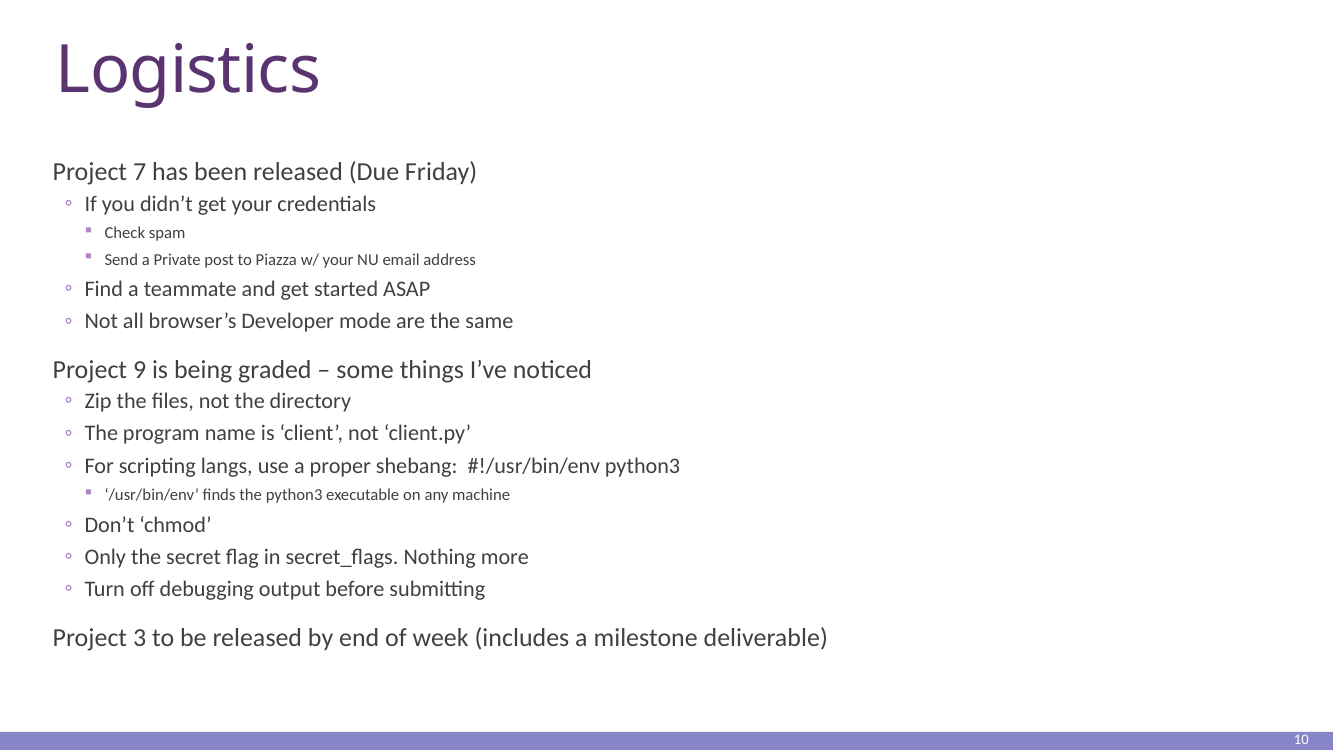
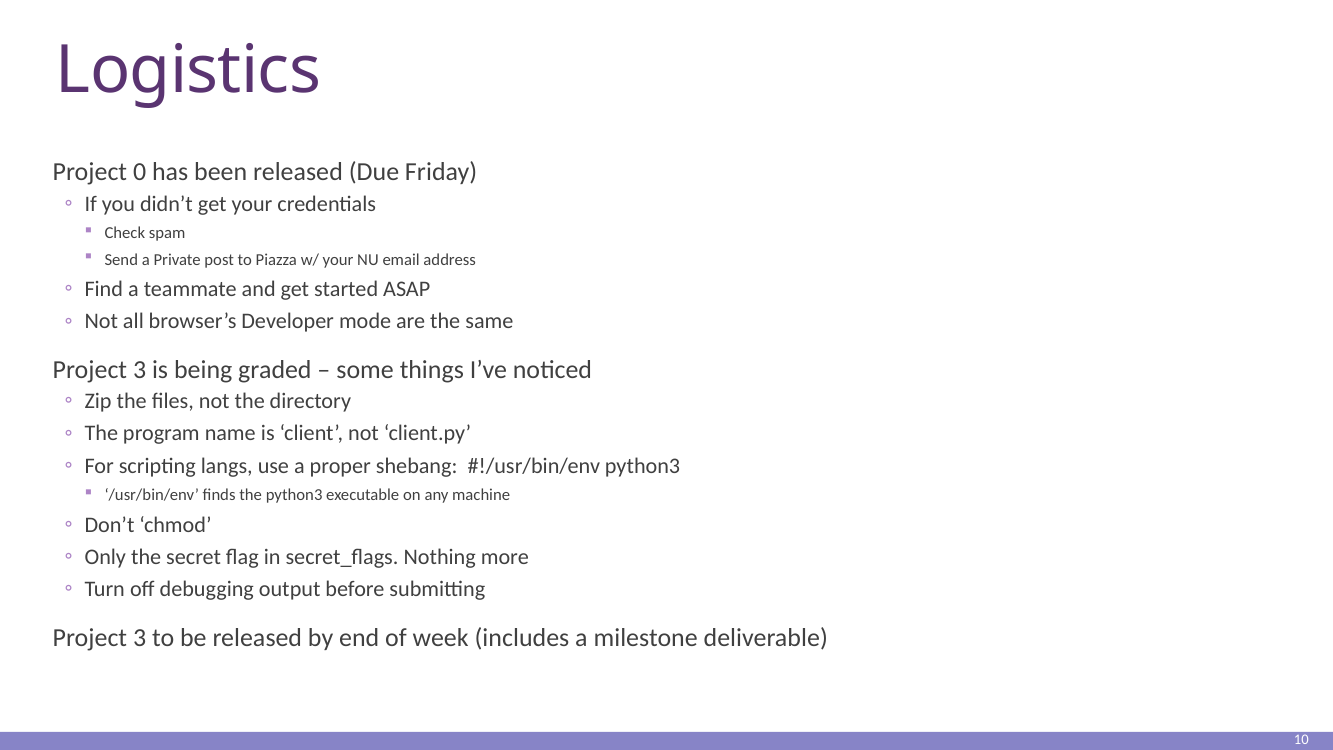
7: 7 -> 0 (140, 172)
9: 9 -> 3 (140, 370)
